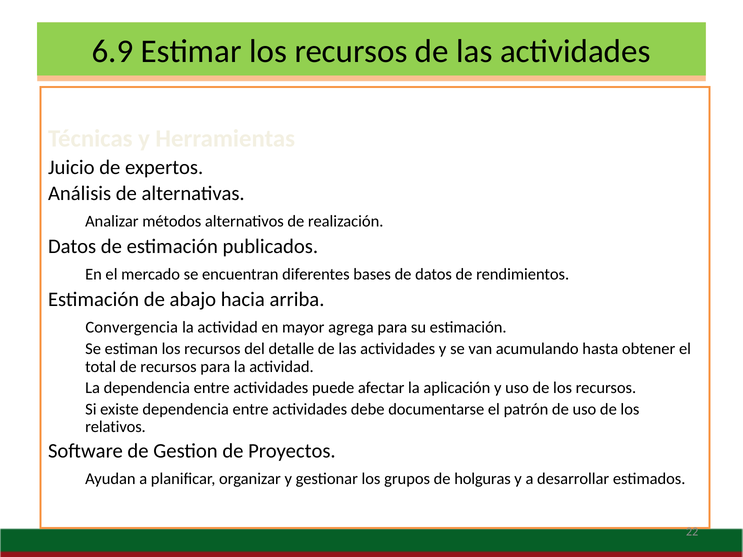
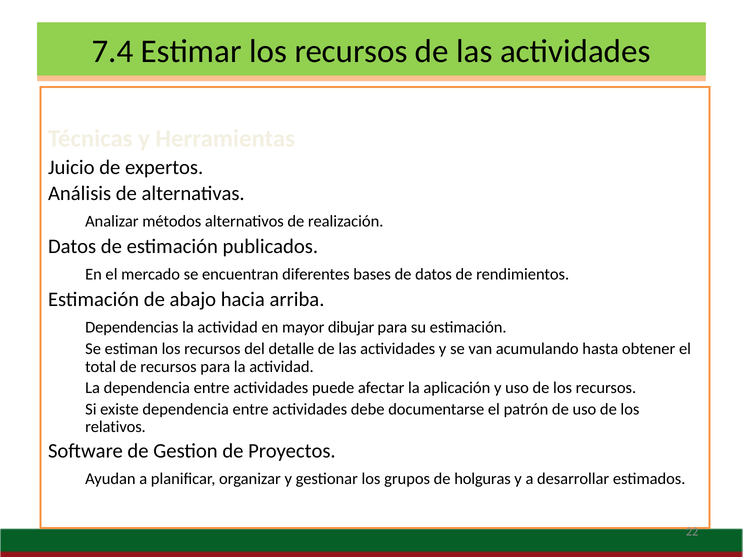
6.9: 6.9 -> 7.4 (113, 51)
Convergencia: Convergencia -> Dependencias (132, 327)
agrega: agrega -> dibujar (351, 327)
